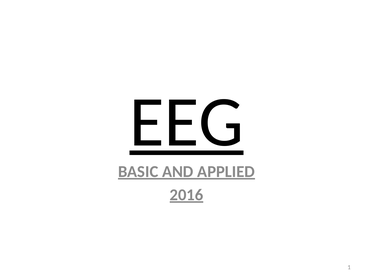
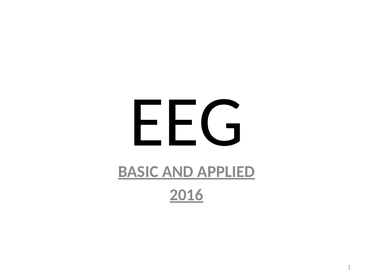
EEG underline: present -> none (187, 122)
